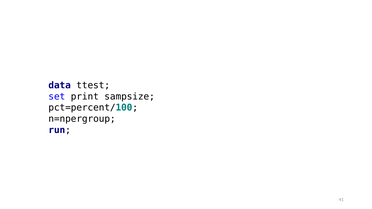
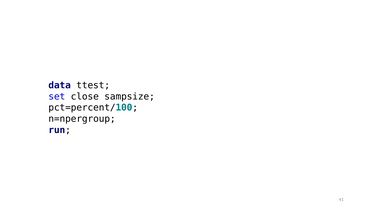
print: print -> close (85, 97)
